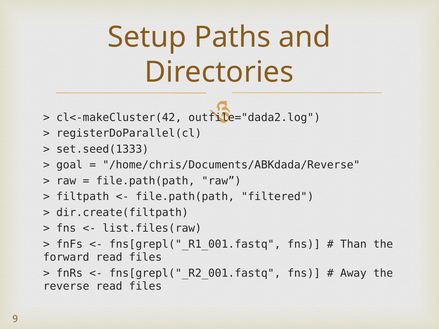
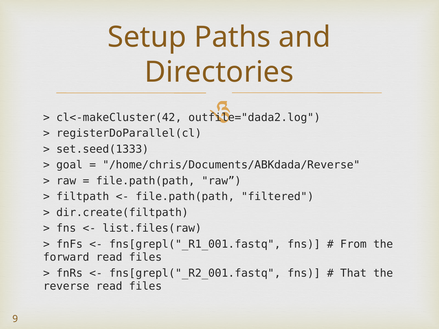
Than: Than -> From (353, 244)
Away: Away -> That (353, 273)
